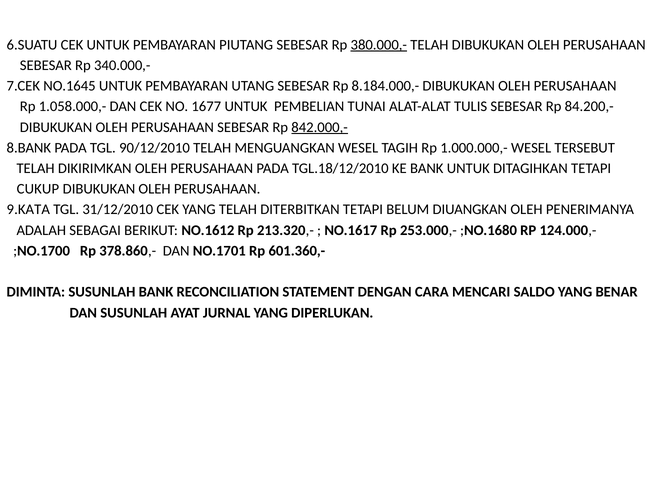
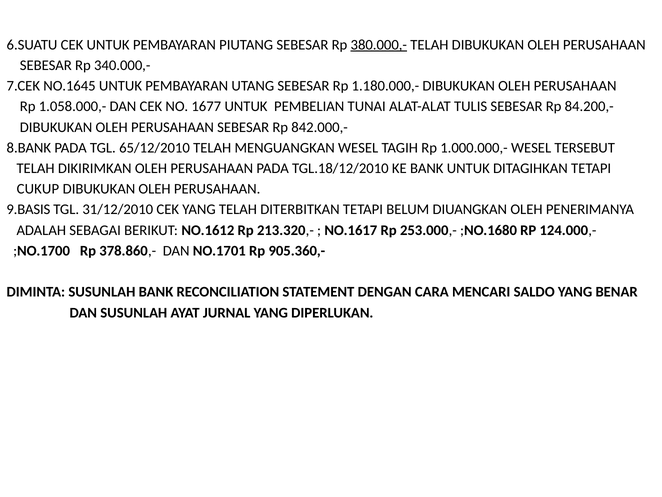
8.184.000,-: 8.184.000,- -> 1.180.000,- (385, 86)
842.000,- underline: present -> none (320, 127)
90/12/2010: 90/12/2010 -> 65/12/2010 (154, 148)
9.KATA: 9.KATA -> 9.BASIS (28, 209)
601.360,-: 601.360,- -> 905.360,- (297, 251)
